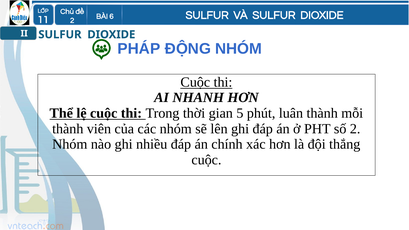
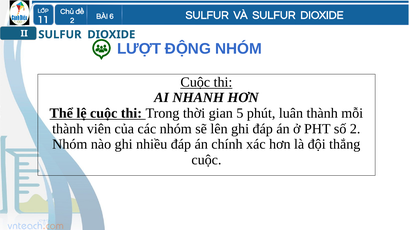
PHÁP: PHÁP -> LƯỢT (139, 49)
